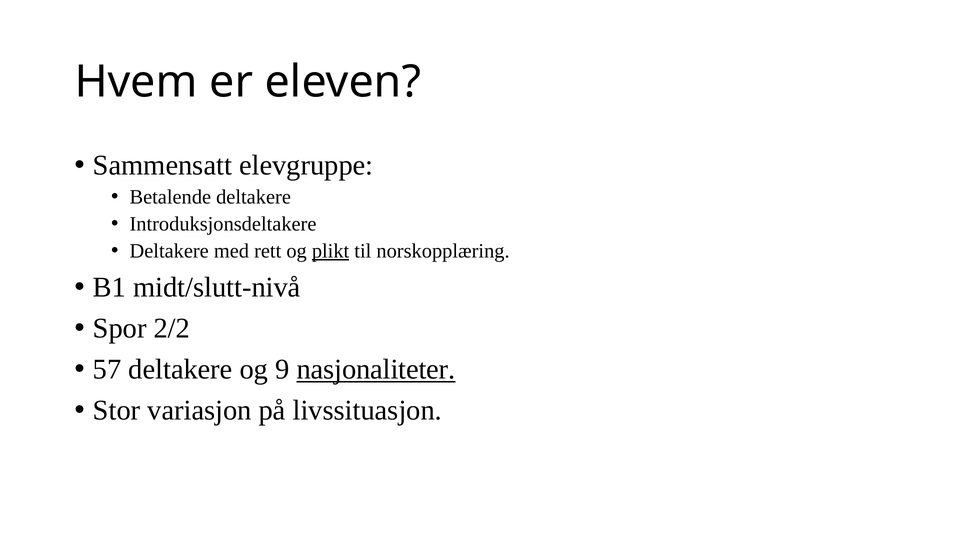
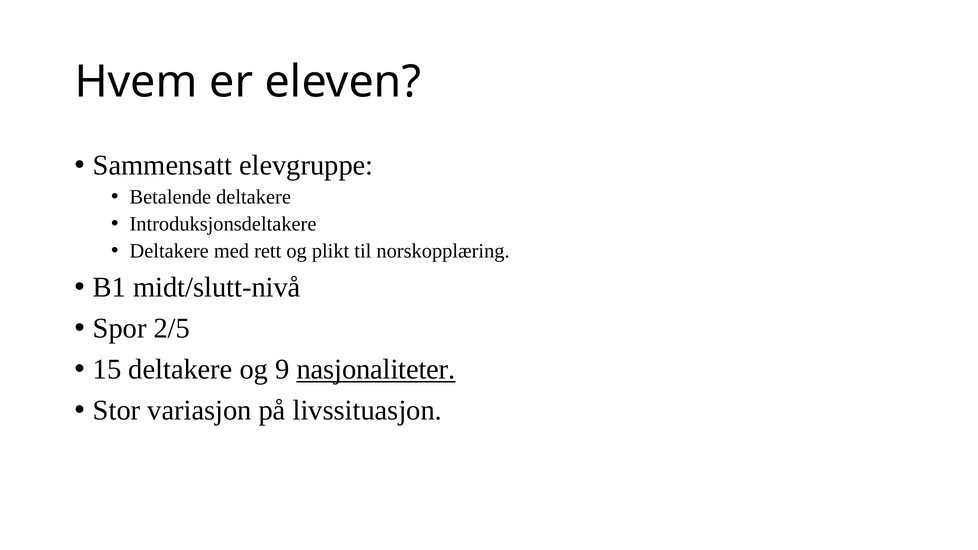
plikt underline: present -> none (331, 251)
2/2: 2/2 -> 2/5 (172, 329)
57: 57 -> 15 (107, 370)
